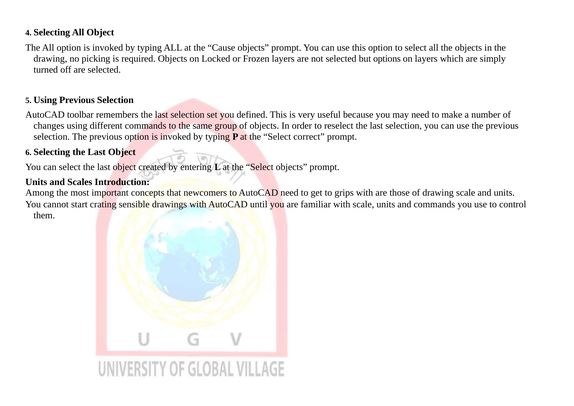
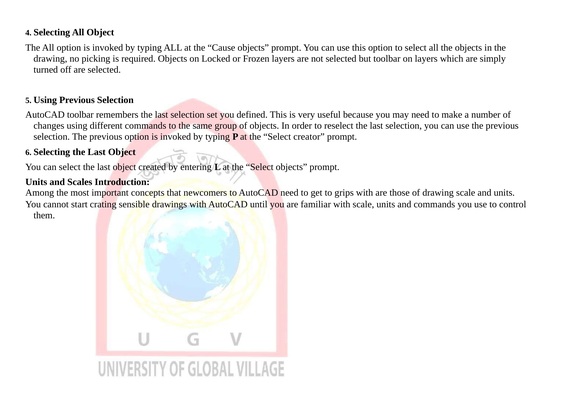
but options: options -> toolbar (387, 59)
correct: correct -> creator (309, 137)
